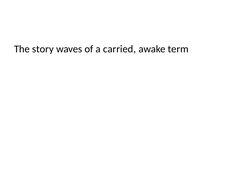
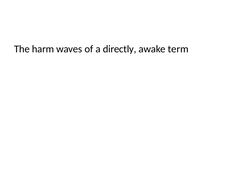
story: story -> harm (43, 49)
carried: carried -> directly (120, 49)
